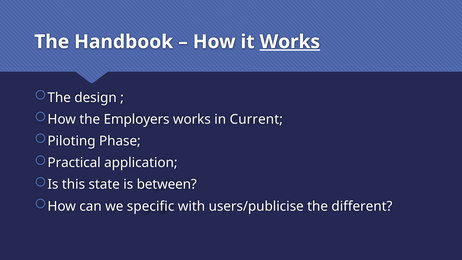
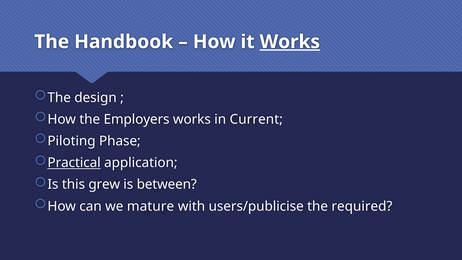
Practical underline: none -> present (74, 163)
state: state -> grew (104, 184)
specific: specific -> mature (151, 206)
different: different -> required (362, 206)
